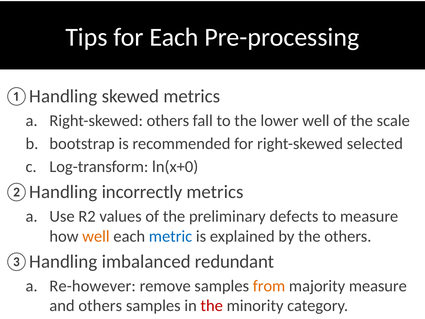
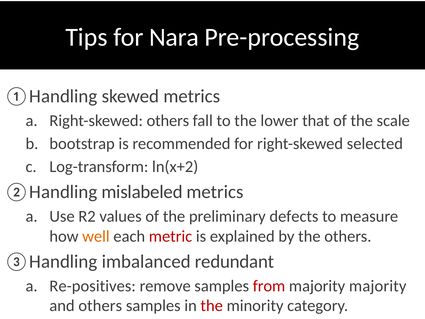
for Each: Each -> Nara (174, 37)
lower well: well -> that (316, 121)
ln(x+0: ln(x+0 -> ln(x+2 (175, 167)
incorrectly: incorrectly -> mislabeled (142, 192)
metric colour: blue -> red (171, 236)
Re-however: Re-however -> Re-positives (93, 286)
from colour: orange -> red (269, 286)
majority measure: measure -> majority (378, 286)
